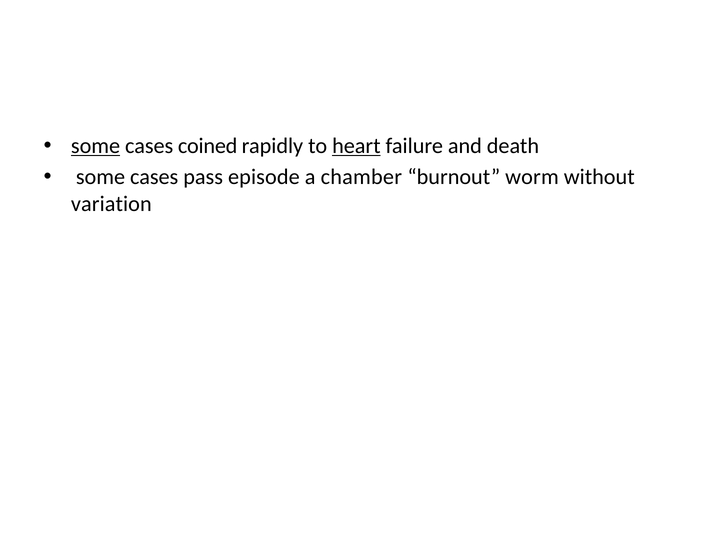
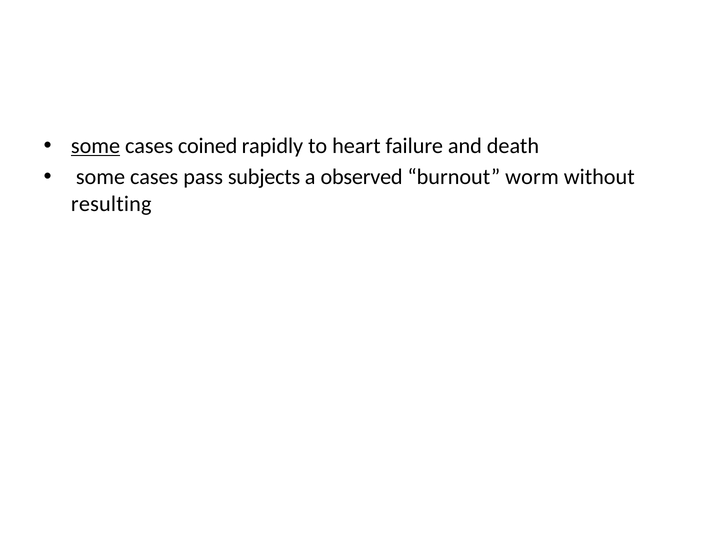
heart underline: present -> none (356, 146)
episode: episode -> subjects (264, 177)
chamber: chamber -> observed (362, 177)
variation: variation -> resulting (111, 204)
